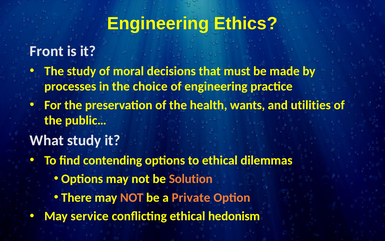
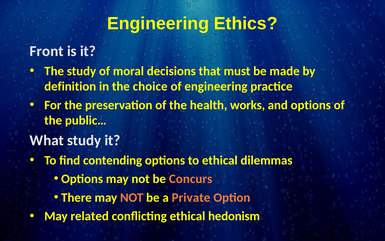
processes: processes -> definition (70, 86)
wants: wants -> works (248, 105)
and utilities: utilities -> options (311, 105)
Solution: Solution -> Concurs (191, 179)
service: service -> related (90, 216)
